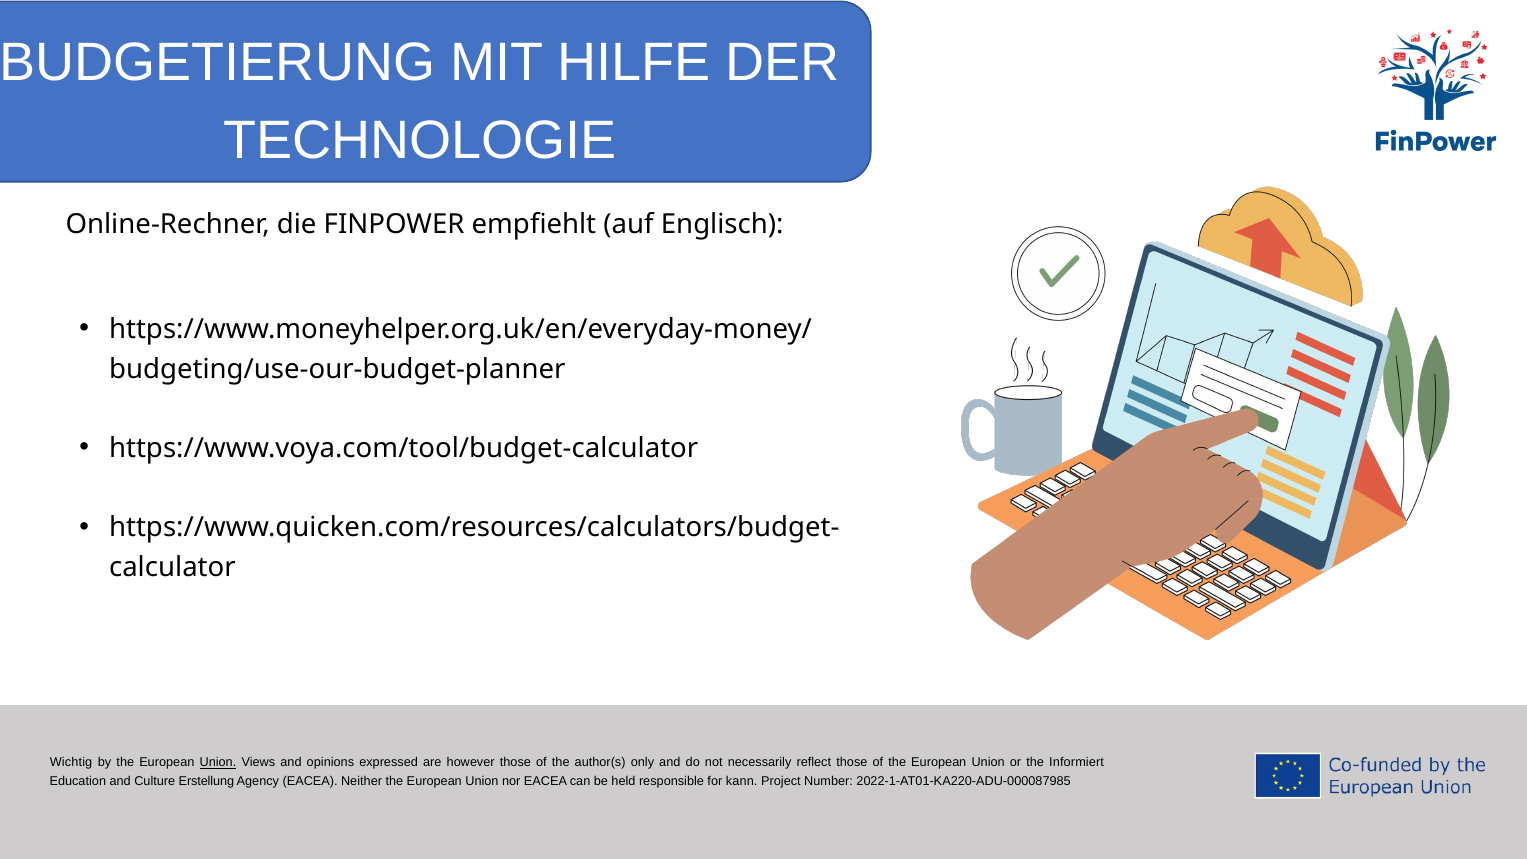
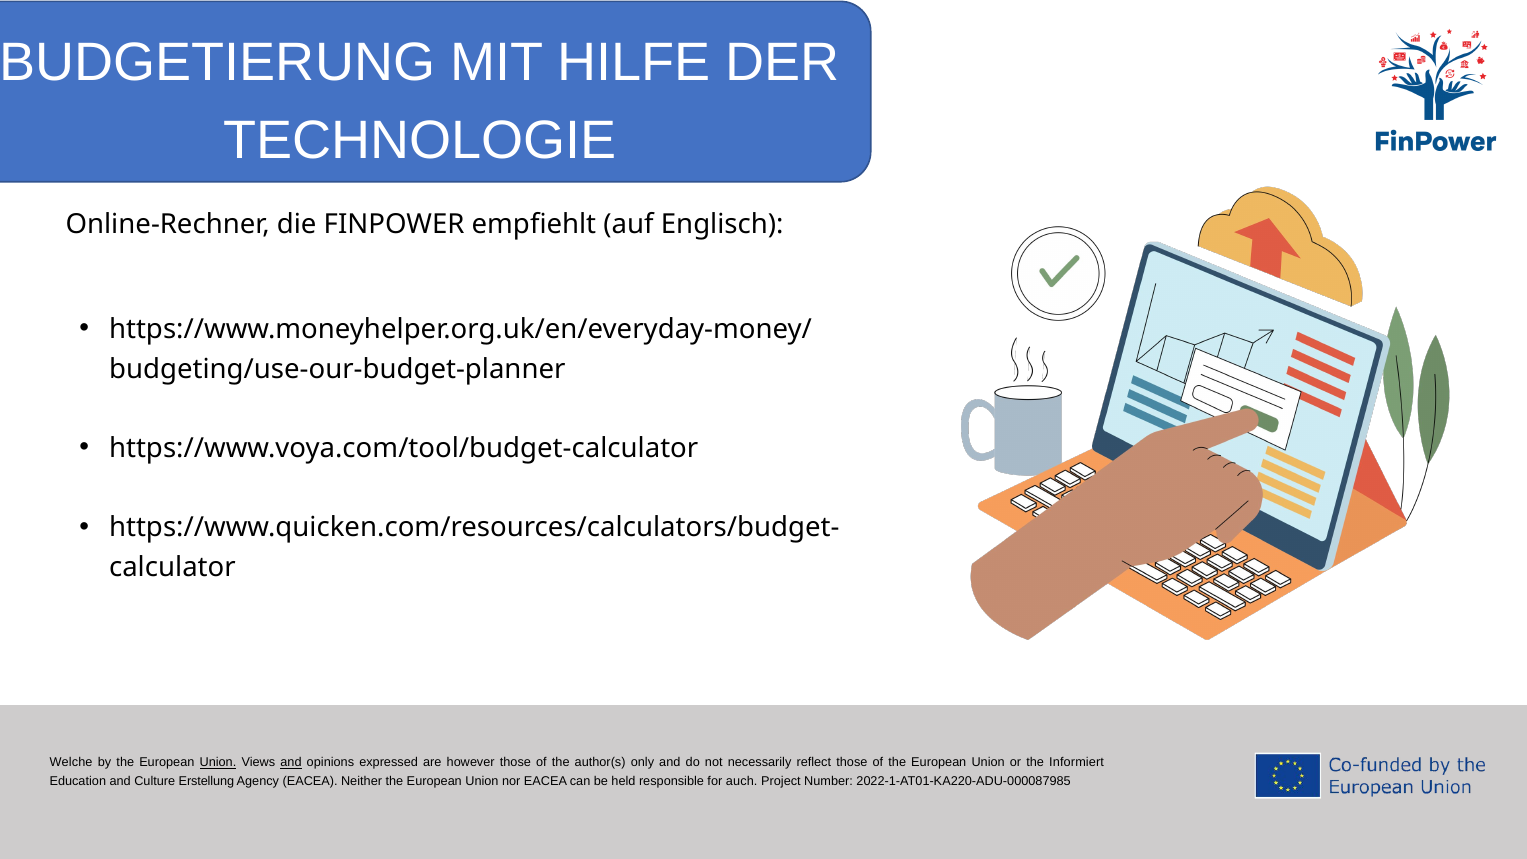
Wichtig: Wichtig -> Welche (71, 763)
and underline: none -> present (291, 763)
kann: kann -> auch (742, 781)
